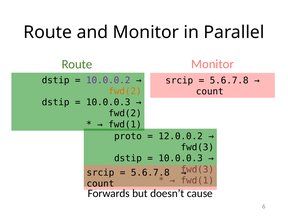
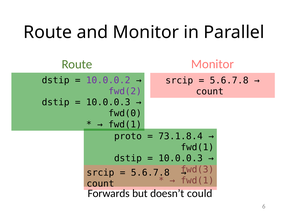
fwd(2 colour: orange -> purple (125, 91)
fwd(2: fwd(2 -> fwd(0 (125, 113)
12.0.0.2: 12.0.0.2 -> 73.1.8.4 (181, 136)
fwd(3: fwd(3 -> fwd(1 (197, 147)
cause: cause -> could (200, 193)
